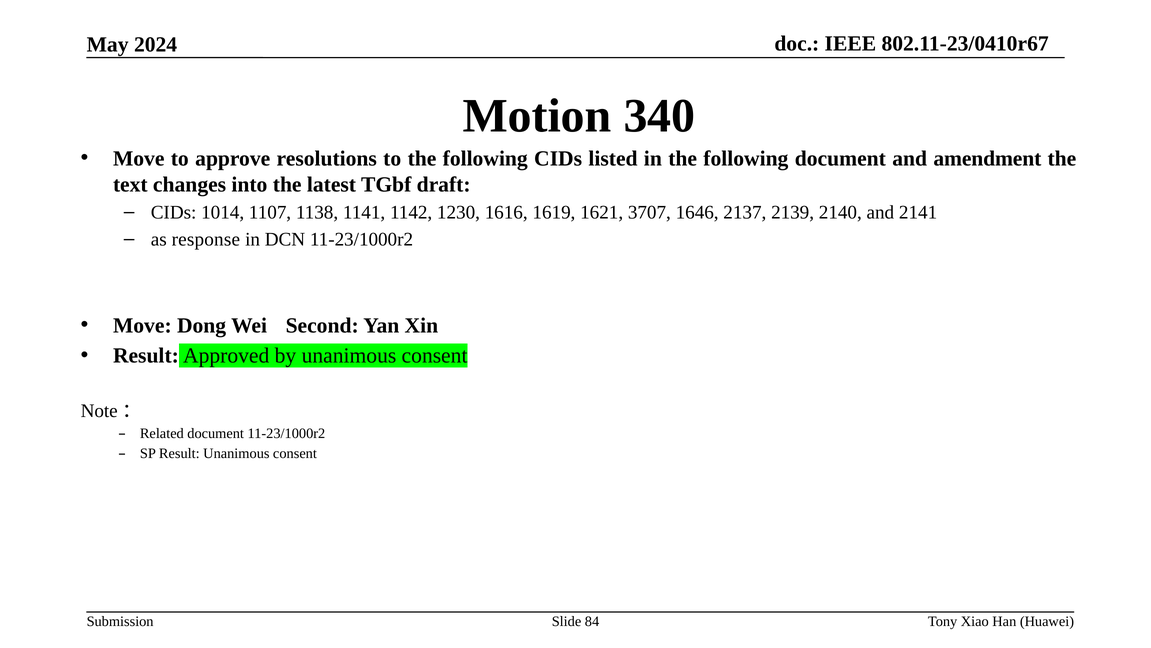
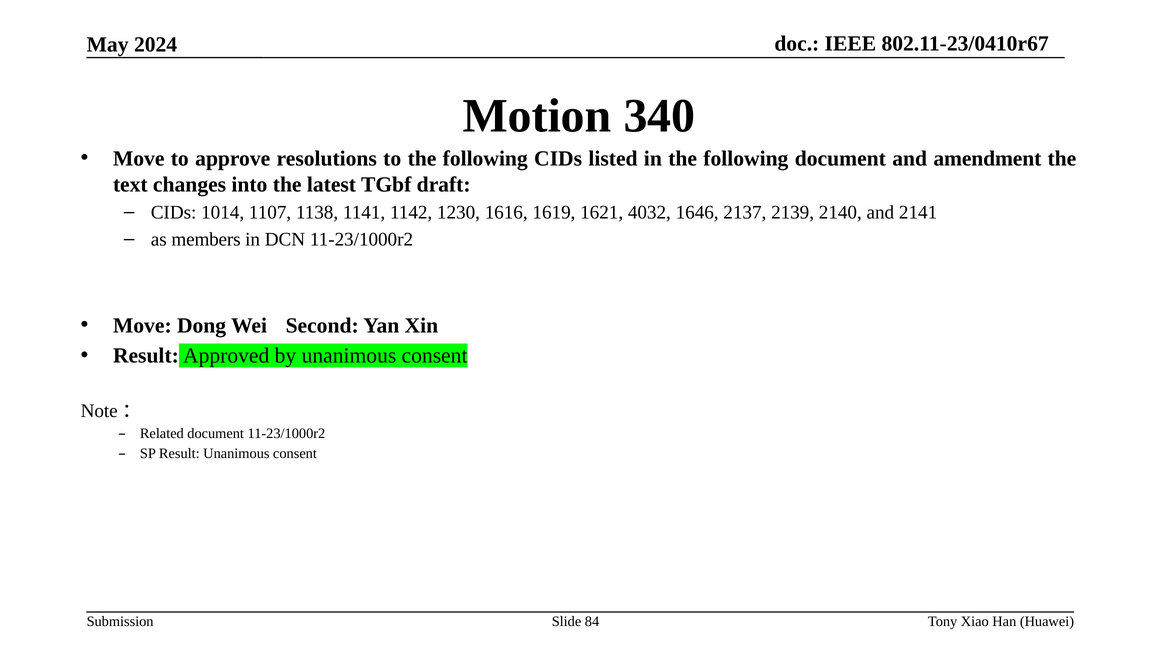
3707: 3707 -> 4032 (649, 212)
response: response -> members (206, 239)
